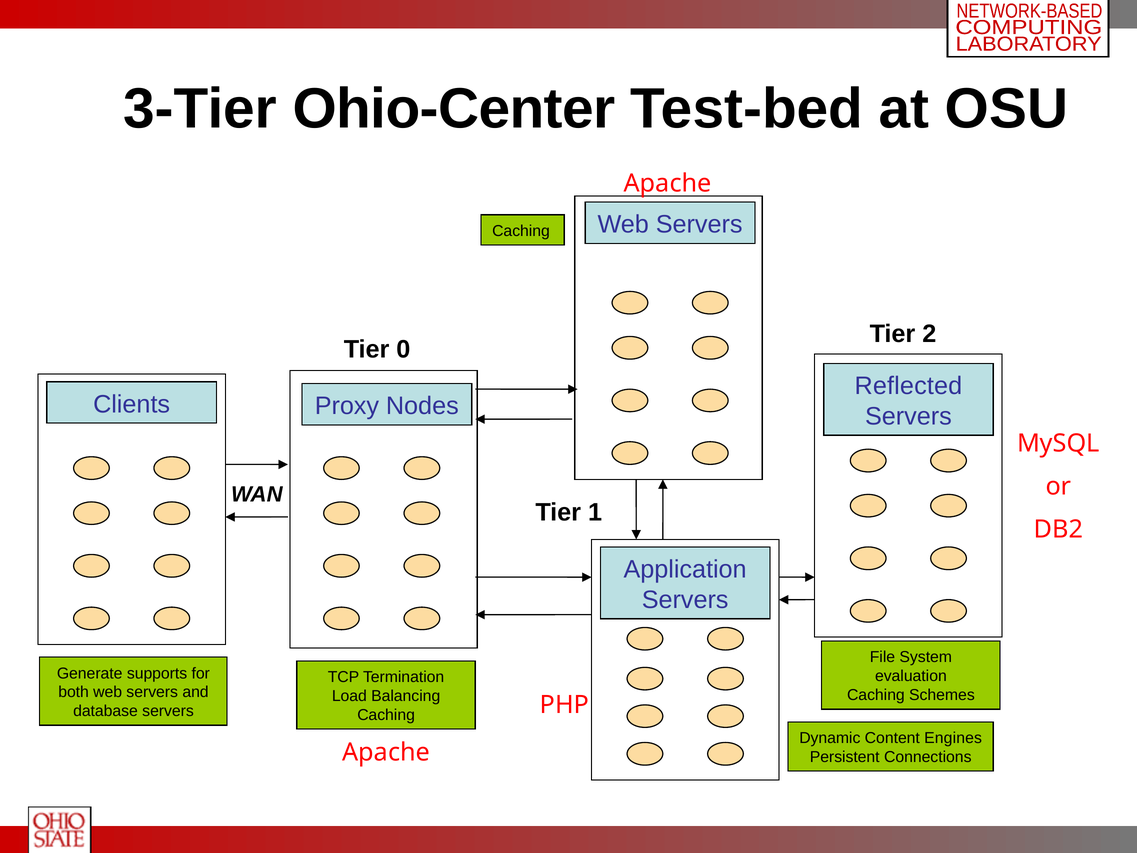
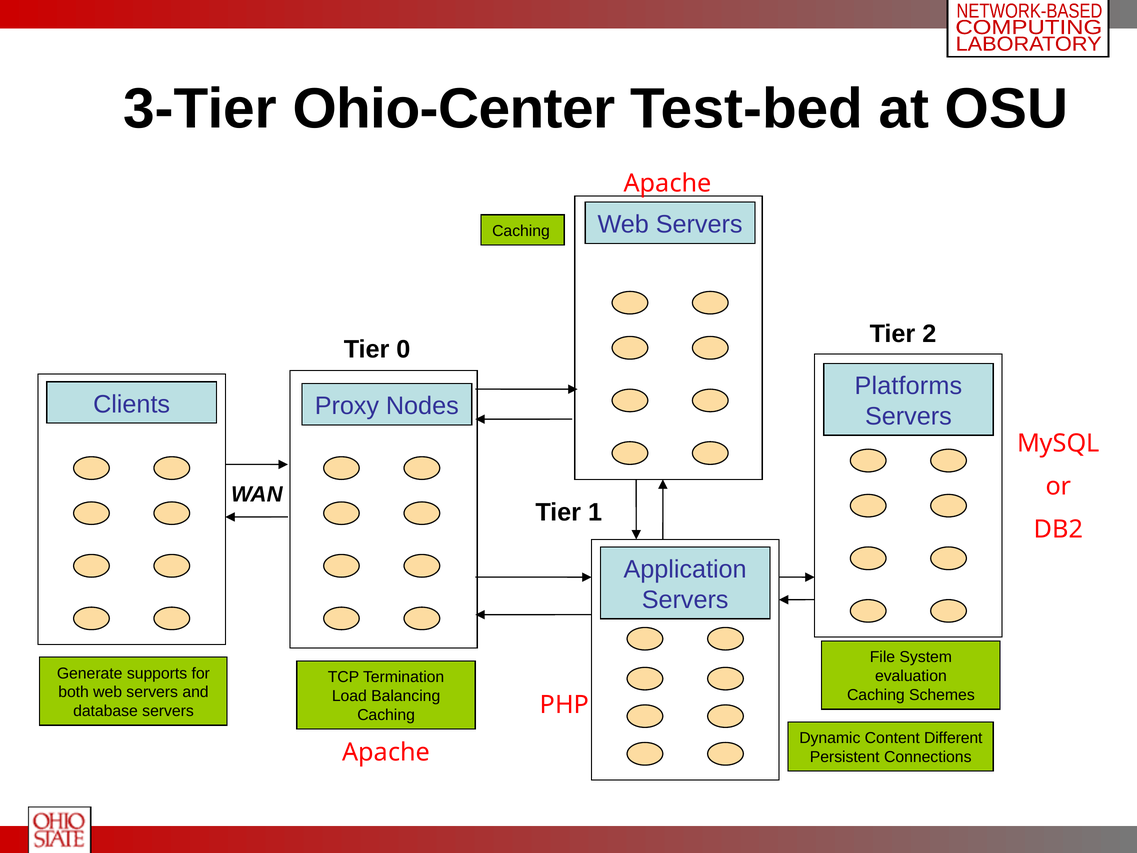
Reflected: Reflected -> Platforms (908, 386)
Engines: Engines -> Different (953, 738)
